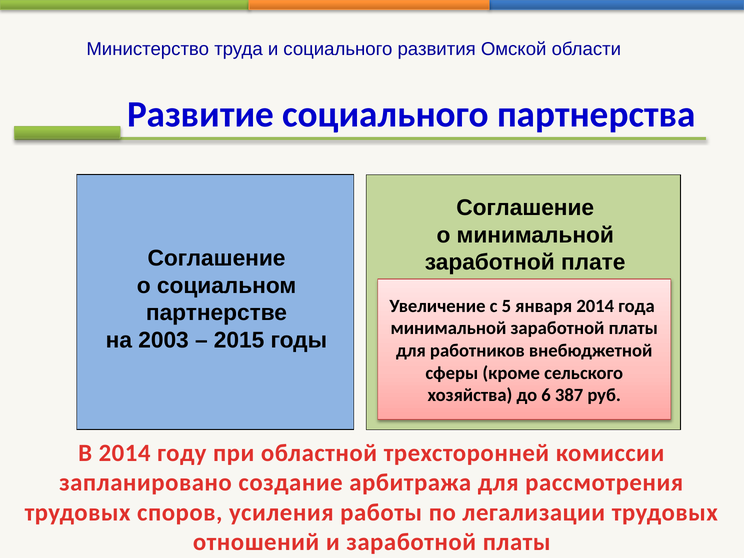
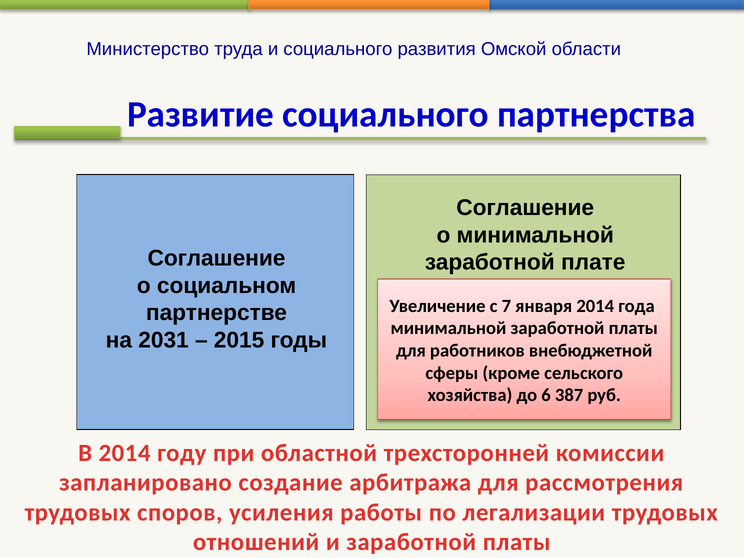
5: 5 -> 7 (506, 306)
2003: 2003 -> 2031 (164, 340)
